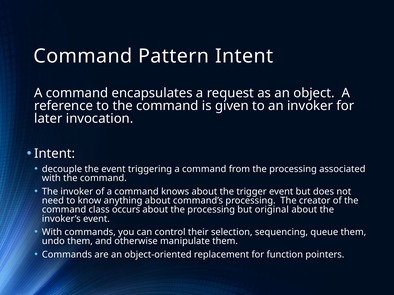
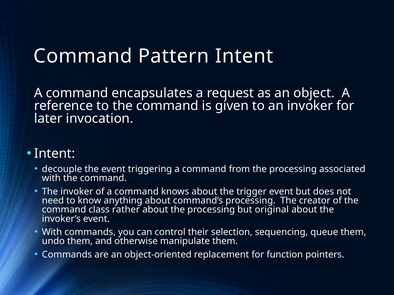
occurs: occurs -> rather (126, 210)
